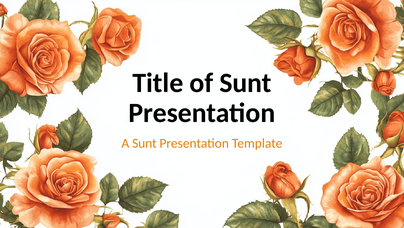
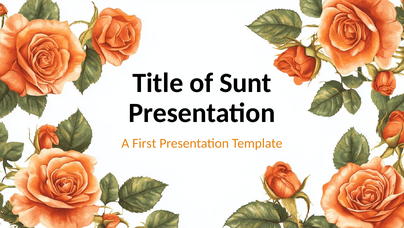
A Sunt: Sunt -> First (144, 143)
